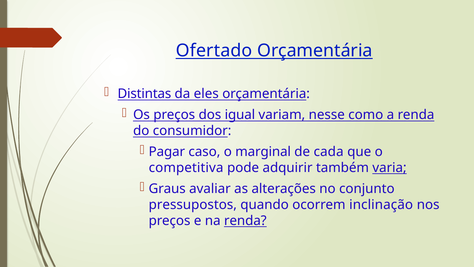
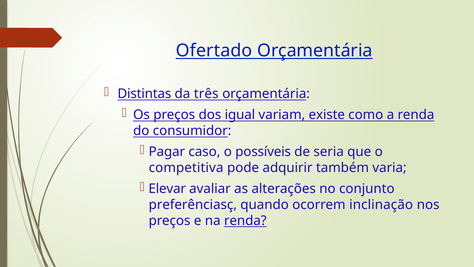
eles: eles -> três (206, 94)
nesse: nesse -> existe (327, 115)
marginal: marginal -> possíveis (263, 152)
cada: cada -> seria (329, 152)
varia underline: present -> none (389, 168)
Graus: Graus -> Elevar (167, 189)
pressupostos: pressupostos -> preferênciasç (193, 205)
